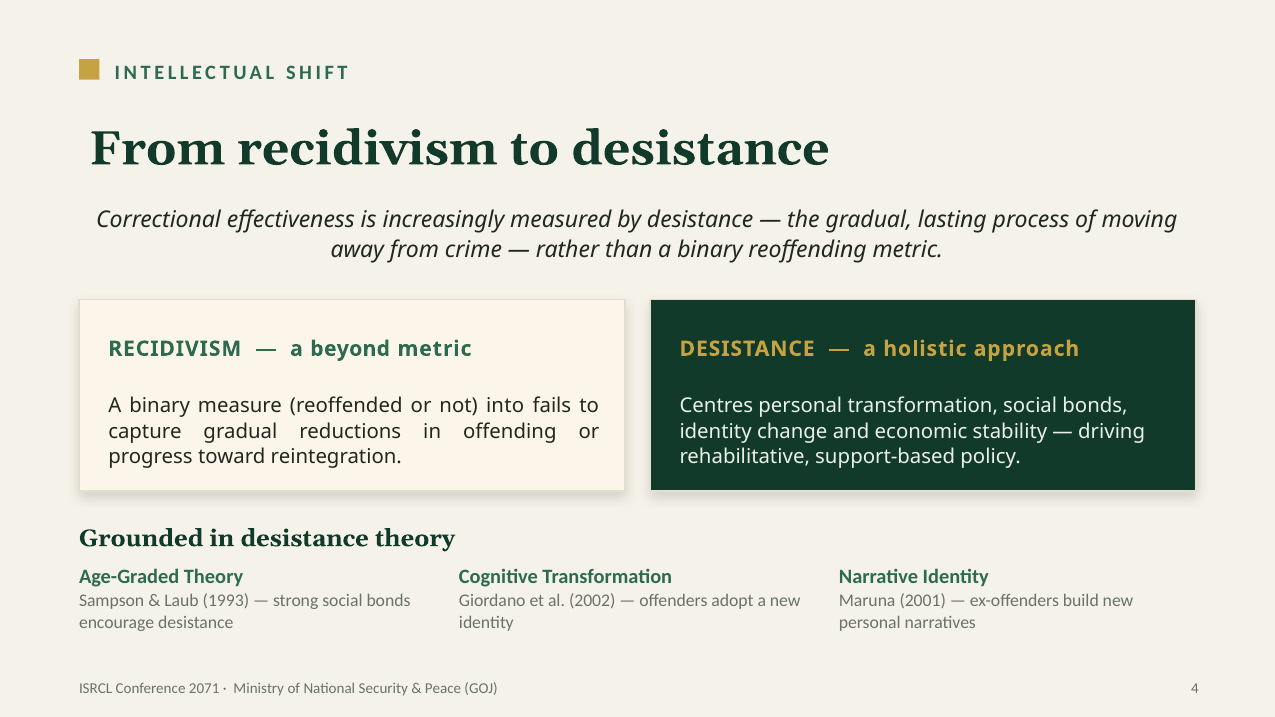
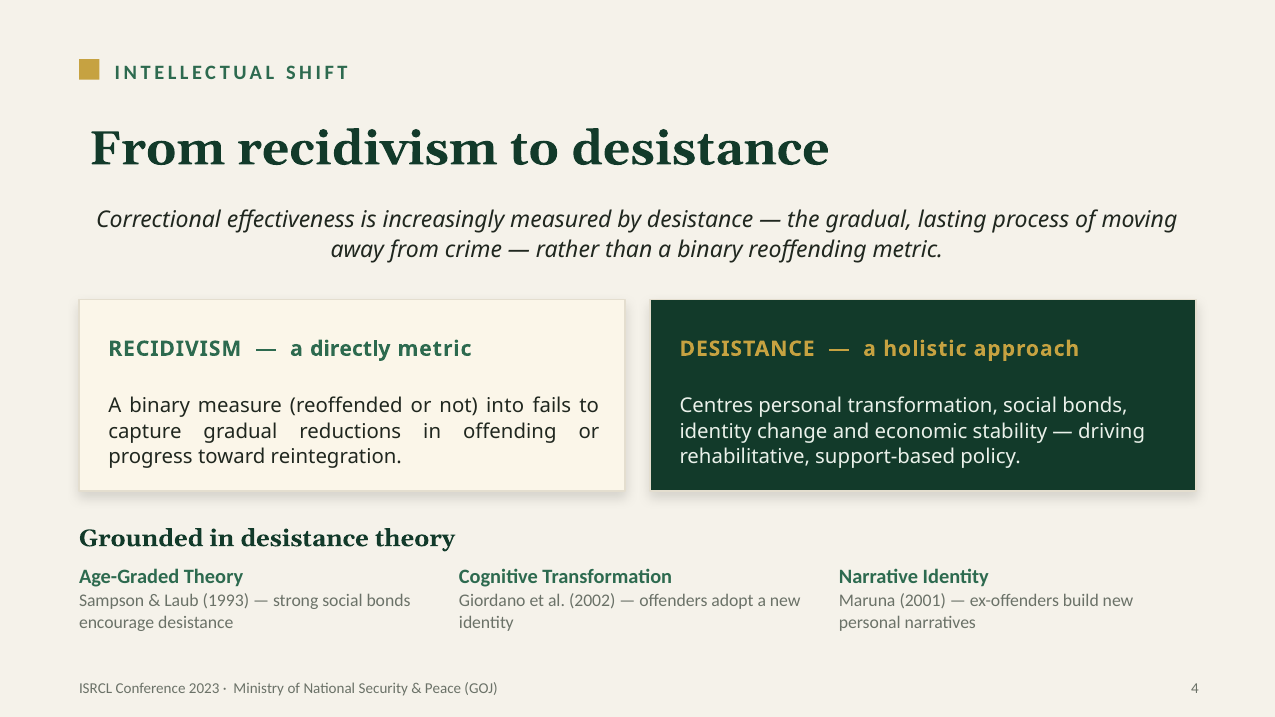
beyond: beyond -> directly (350, 349)
2071: 2071 -> 2023 (204, 688)
